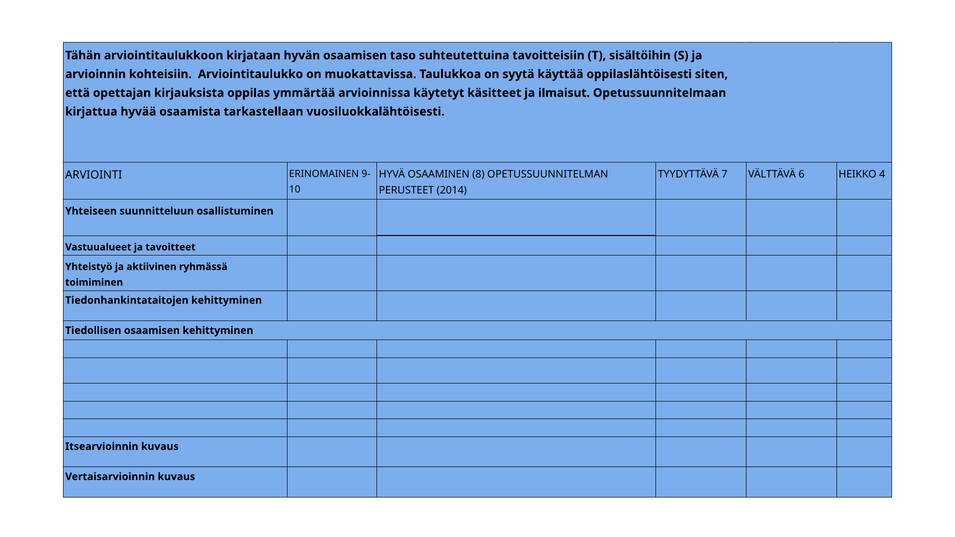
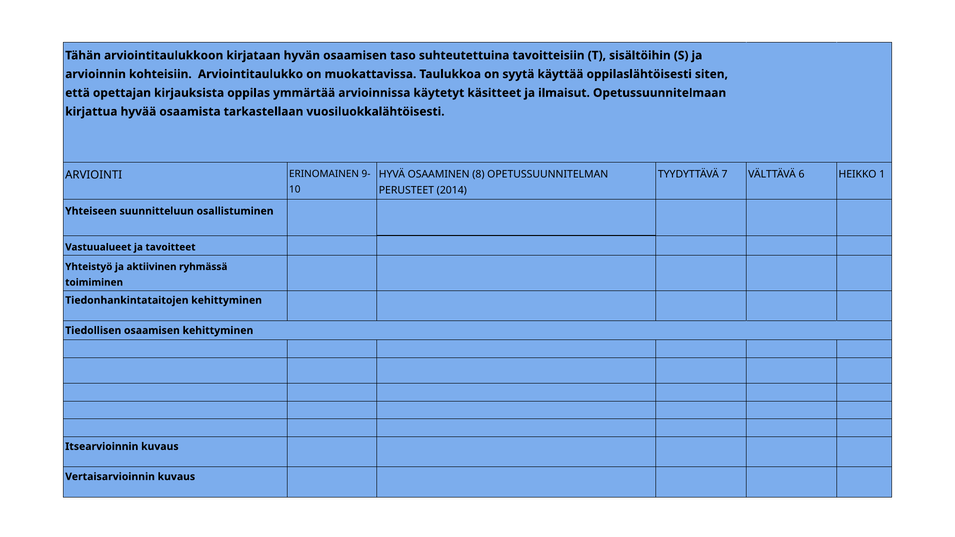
4: 4 -> 1 (882, 174)
